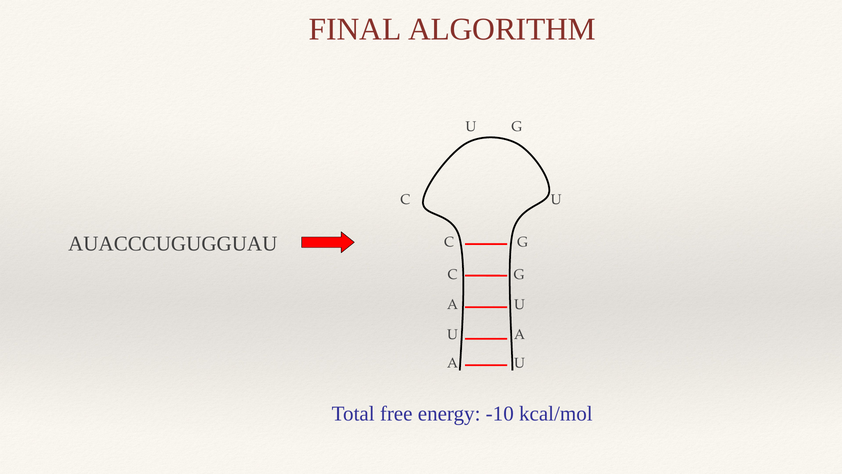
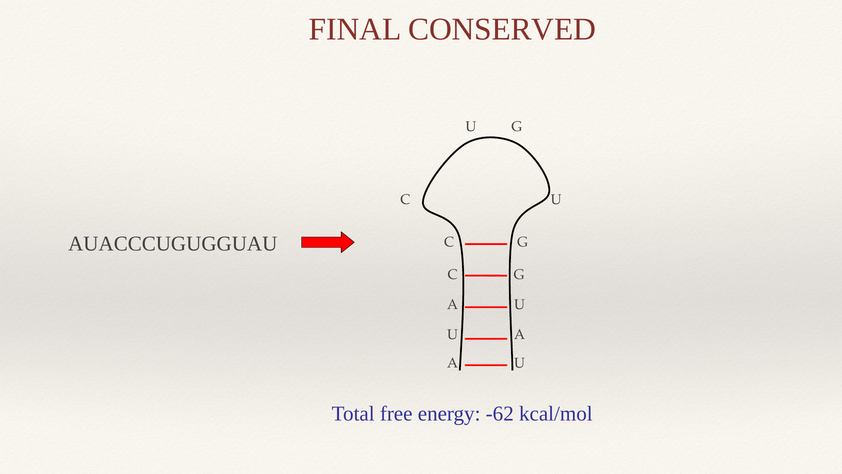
ALGORITHM: ALGORITHM -> CONSERVED (502, 29)
-10: -10 -> -62 (500, 414)
